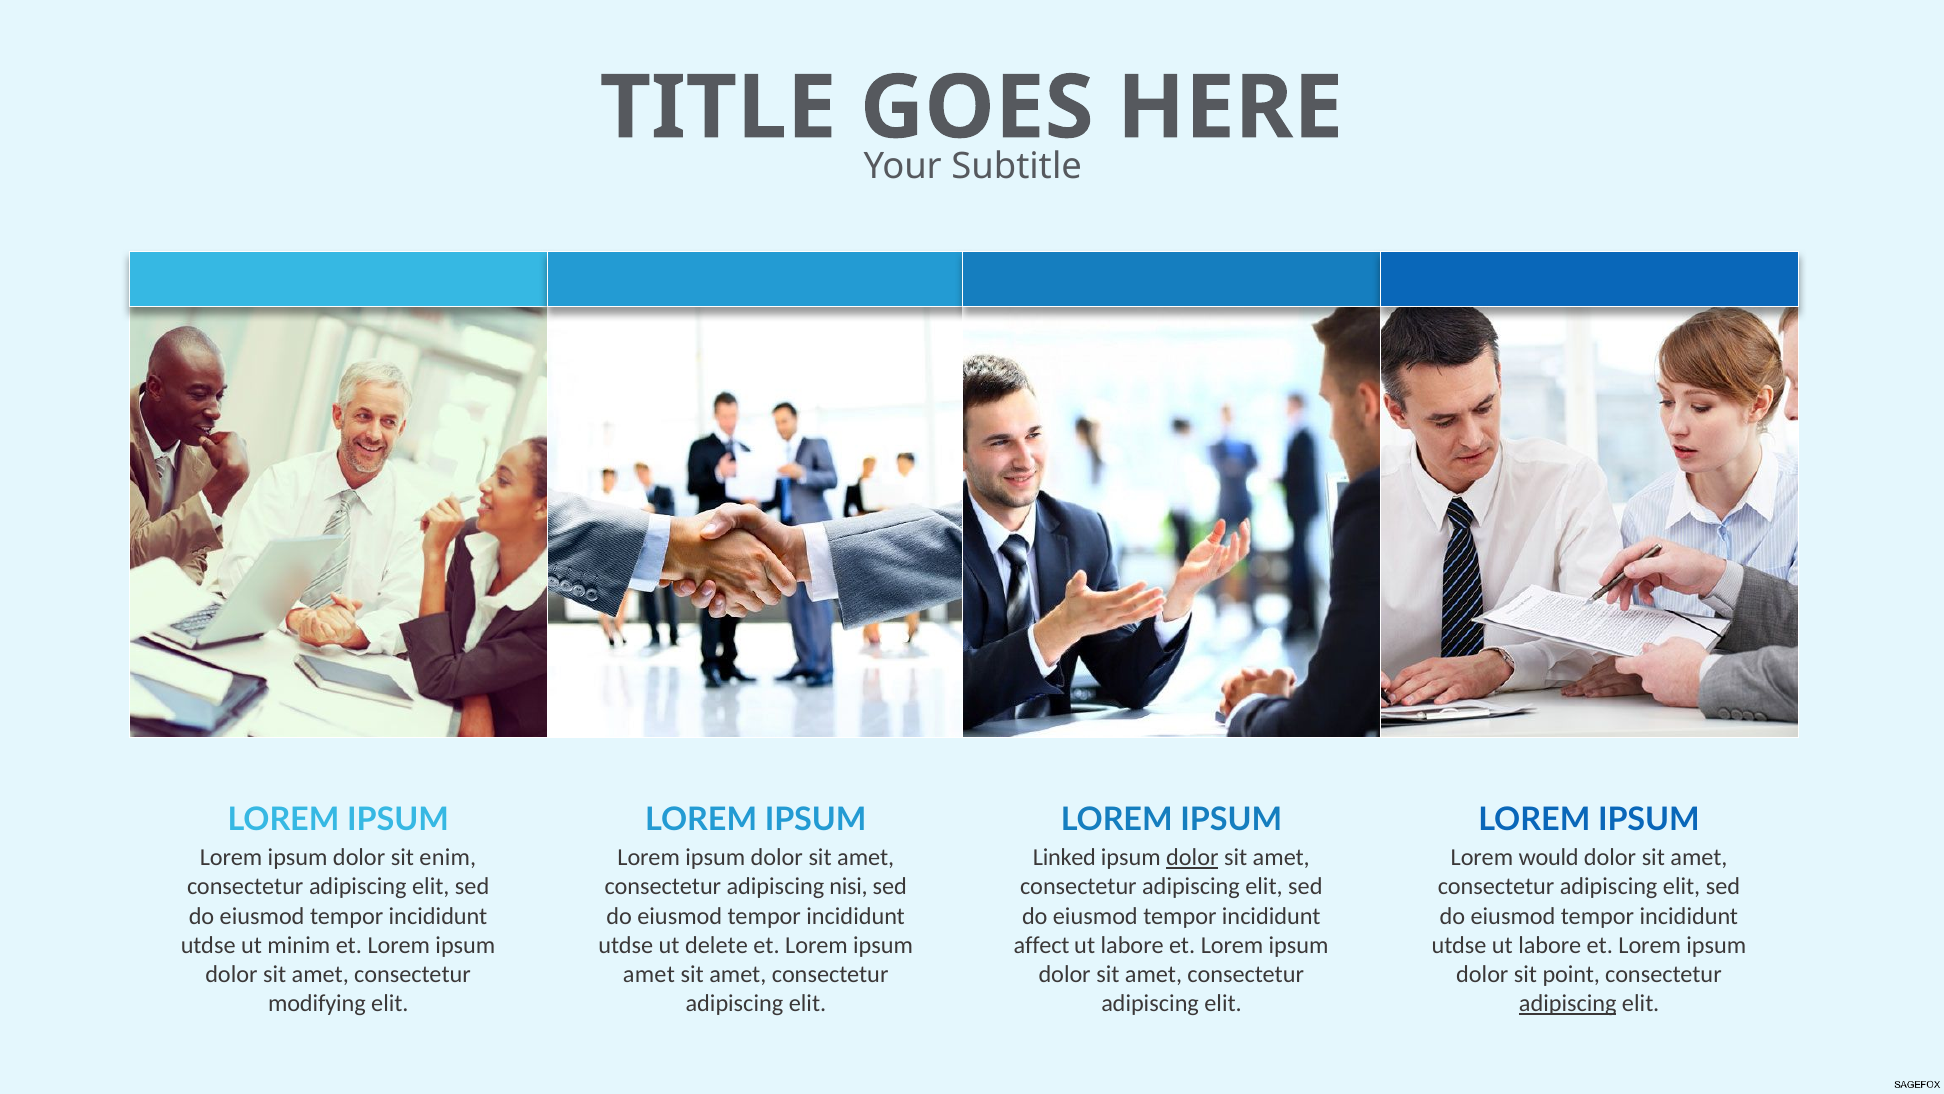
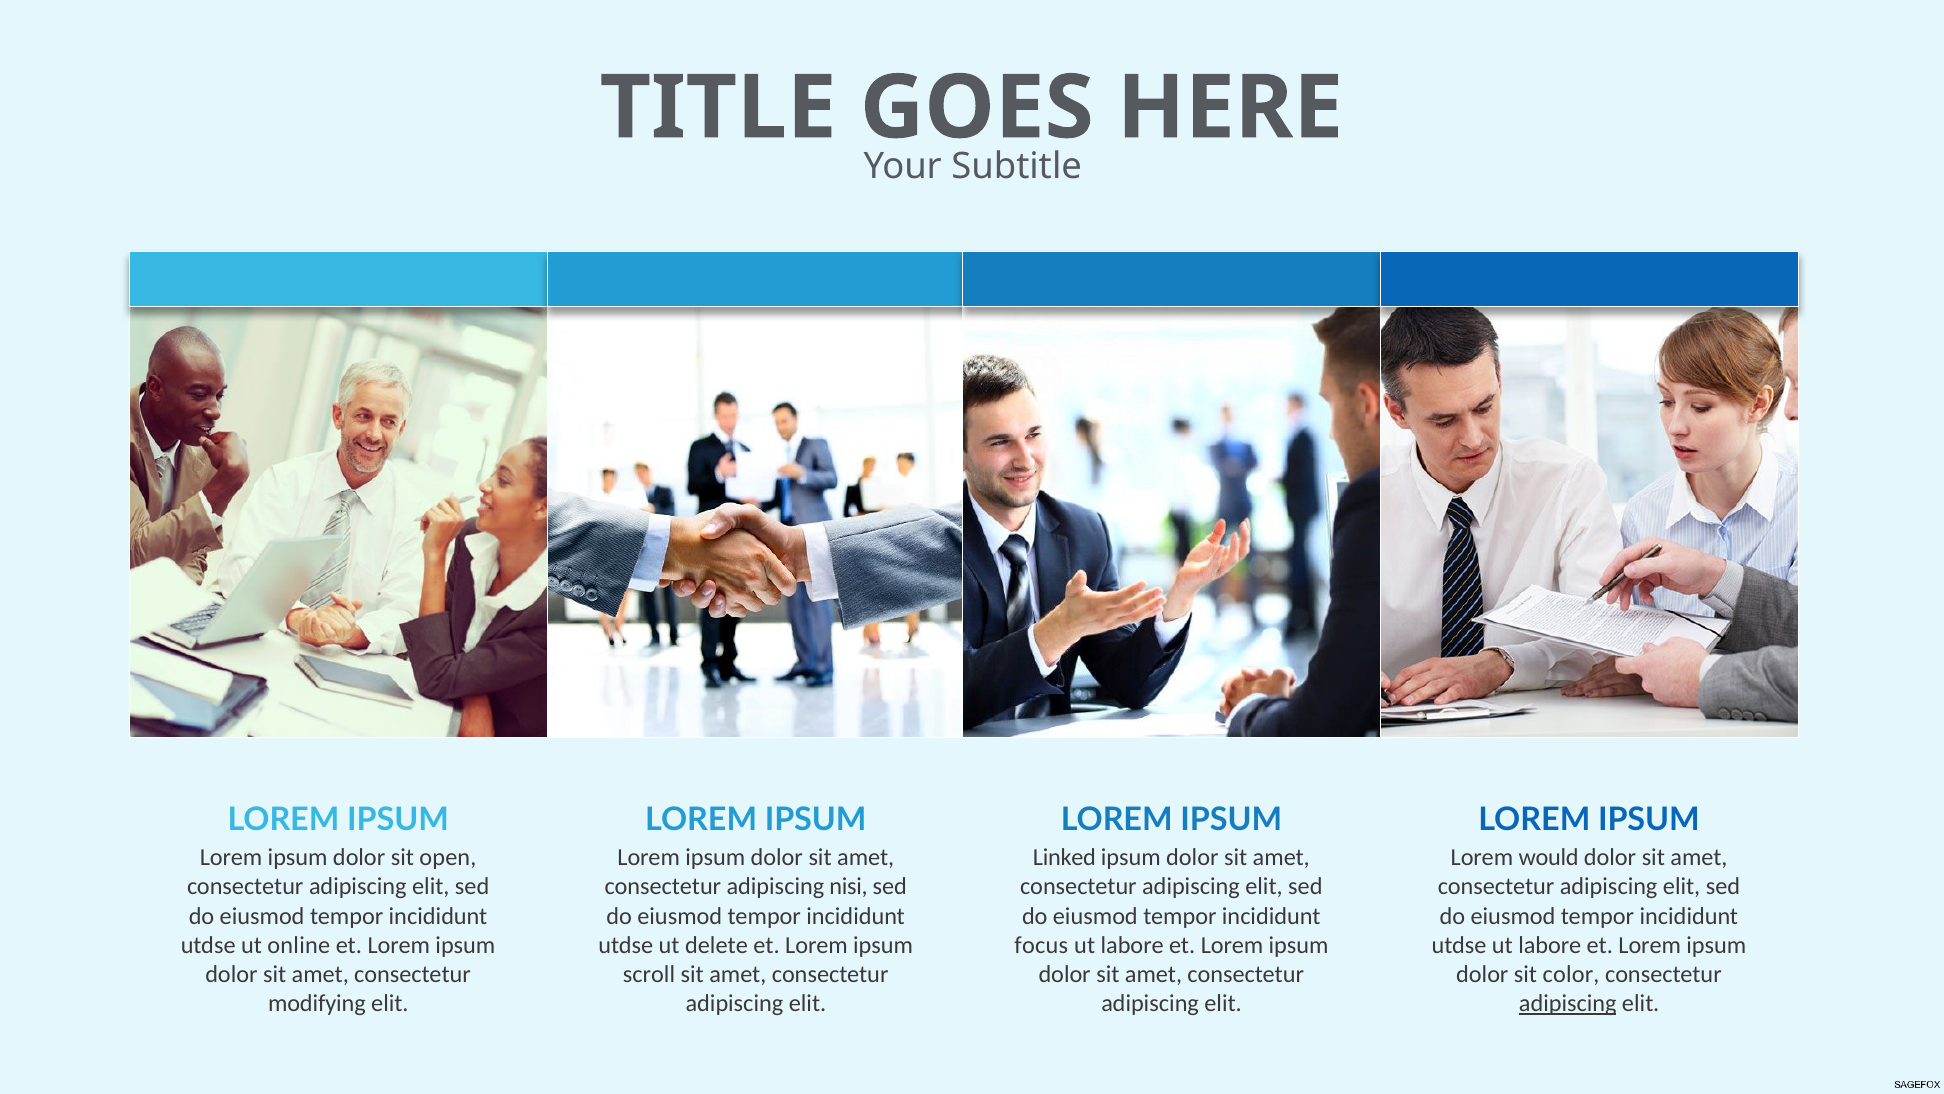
enim: enim -> open (448, 857)
dolor underline: present -> none (1192, 857)
minim: minim -> online (299, 945)
affect: affect -> focus (1041, 945)
amet: amet -> scroll (649, 974)
point: point -> color (1571, 974)
